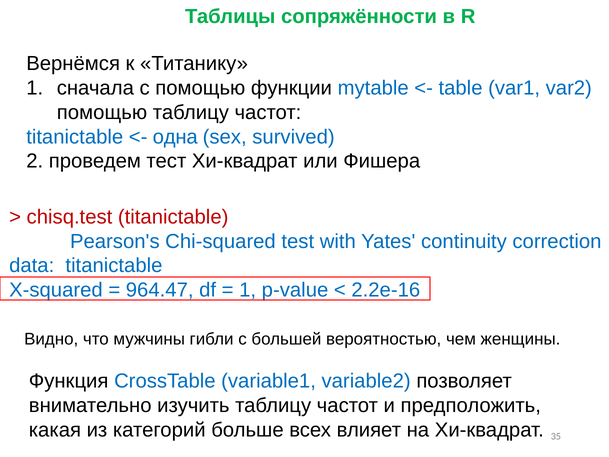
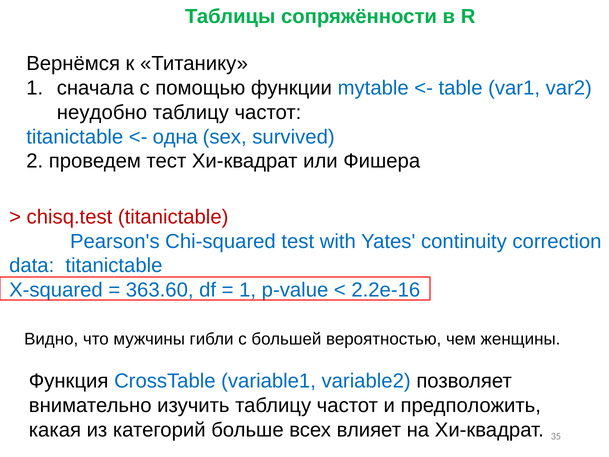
помощью: помощью -> неудобно (102, 112)
964.47: 964.47 -> 363.60 (160, 290)
